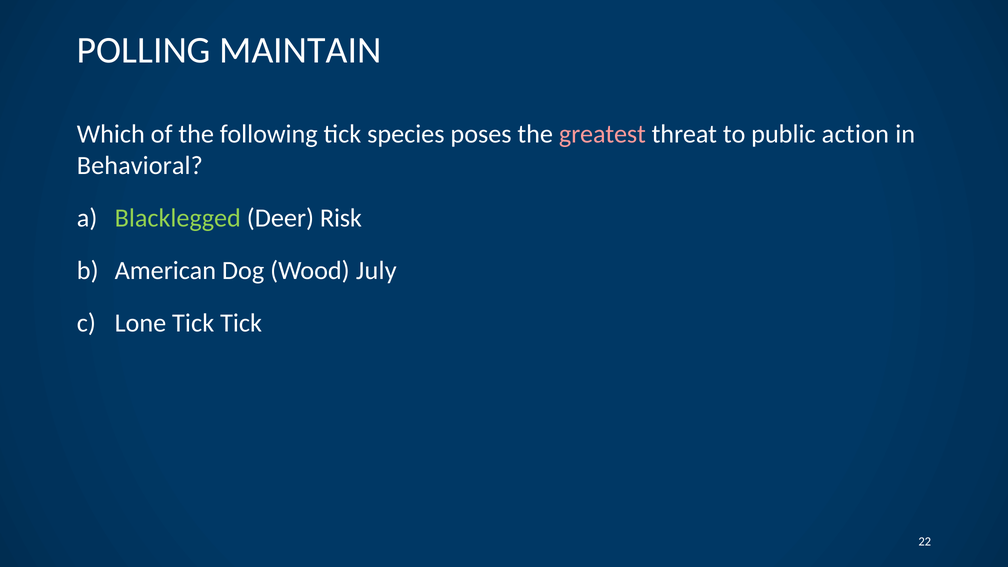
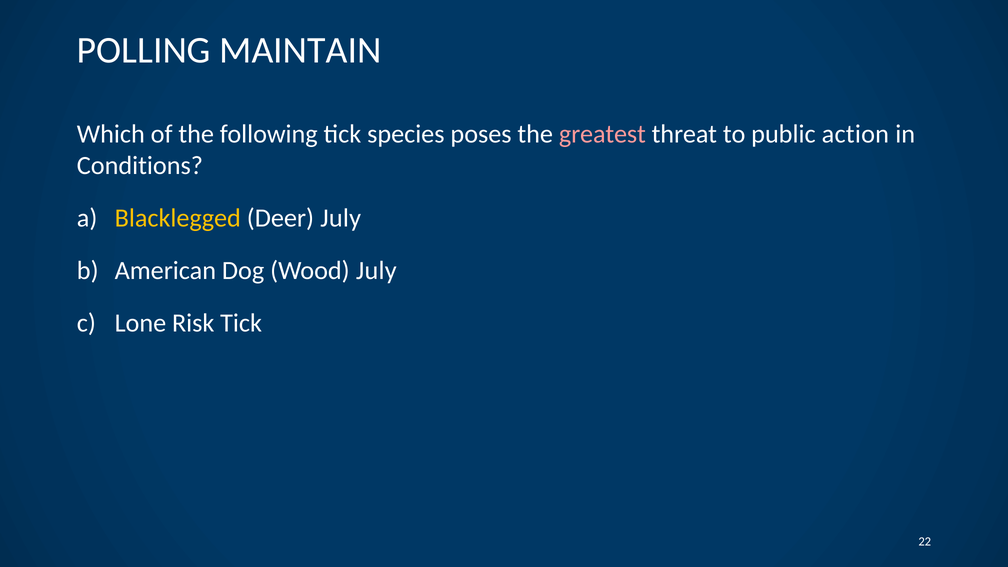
Behavioral: Behavioral -> Conditions (140, 166)
Blacklegged colour: light green -> yellow (178, 218)
Deer Risk: Risk -> July (341, 218)
Lone Tick: Tick -> Risk (193, 323)
